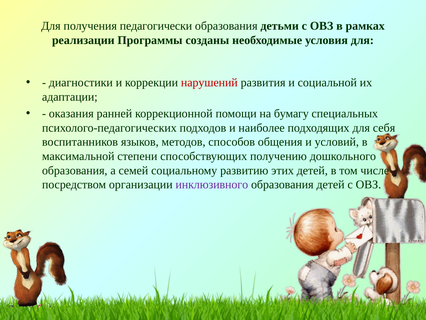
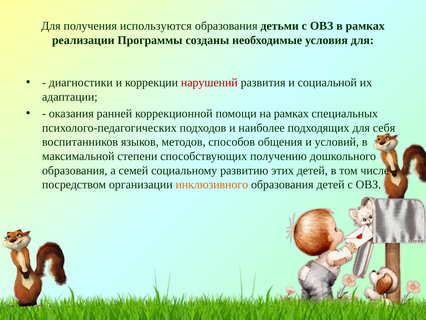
педагогически: педагогически -> используются (156, 26)
на бумагу: бумагу -> рамках (291, 113)
инклюзивного colour: purple -> orange (212, 184)
